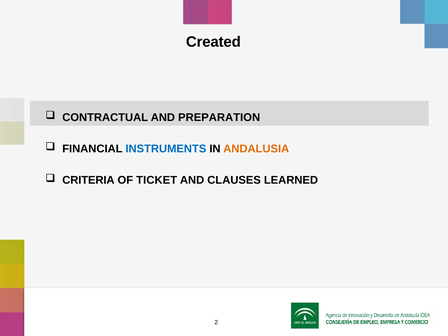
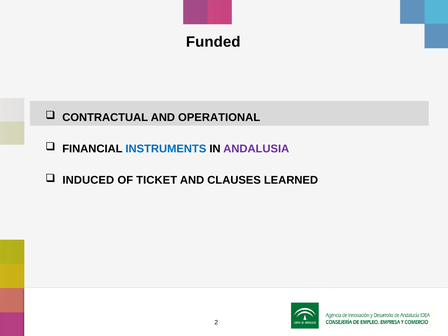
Created: Created -> Funded (213, 42)
PREPARATION: PREPARATION -> OPERATIONAL (219, 117)
ANDALUSIA colour: orange -> purple (256, 149)
CRITERIA: CRITERIA -> INDUCED (88, 180)
